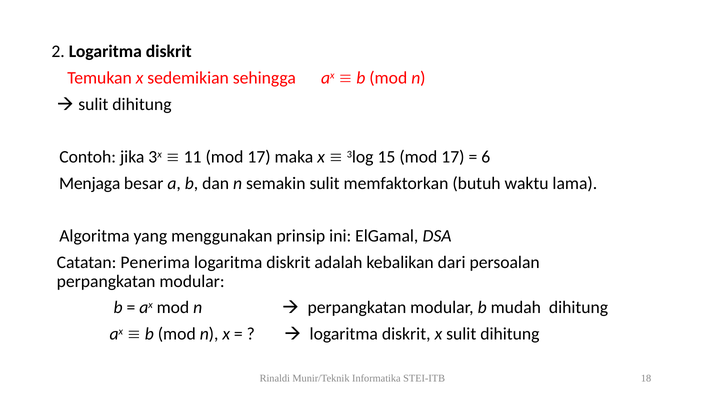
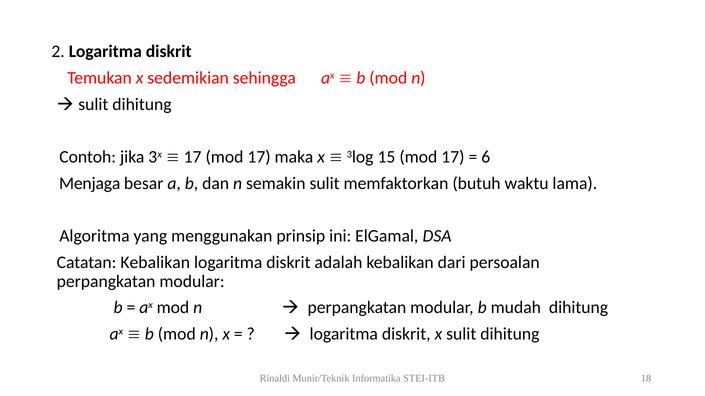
11: 11 -> 17 (193, 157)
Catatan Penerima: Penerima -> Kebalikan (155, 263)
